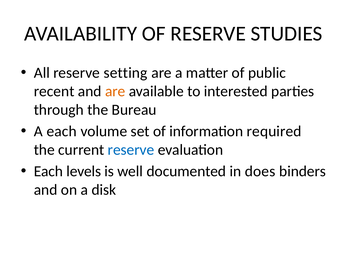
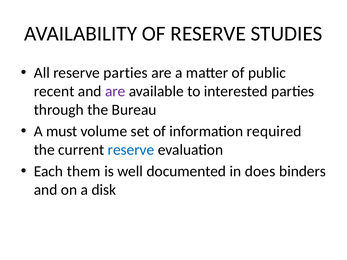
reserve setting: setting -> parties (126, 73)
are colour: orange -> purple (115, 91)
A each: each -> must (62, 131)
levels: levels -> them (84, 172)
